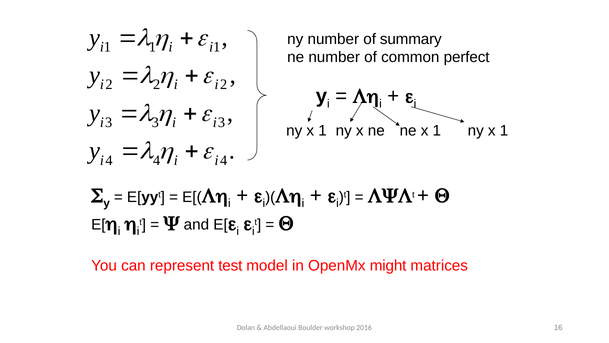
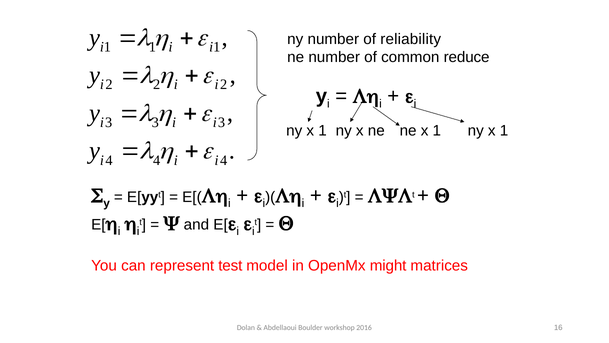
summary: summary -> reliability (411, 39)
perfect: perfect -> reduce (467, 57)
